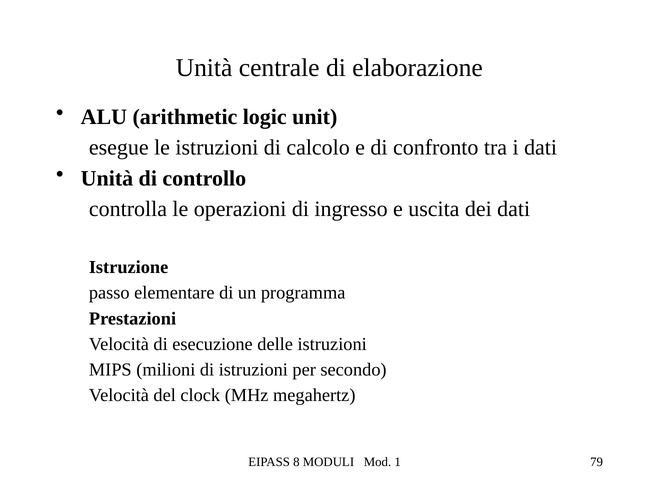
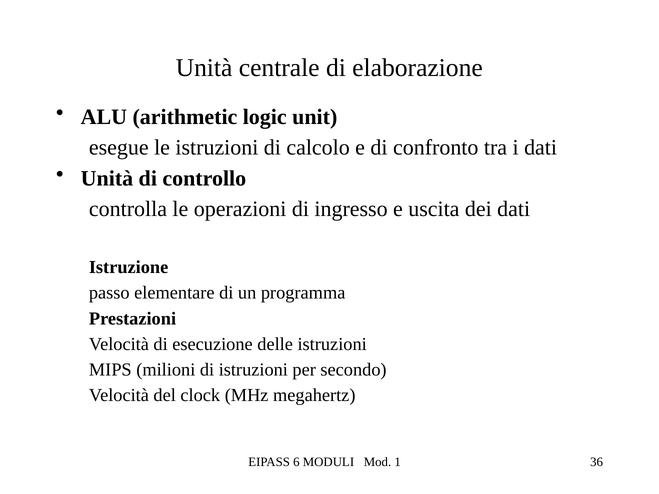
8: 8 -> 6 (296, 462)
79: 79 -> 36 (597, 462)
